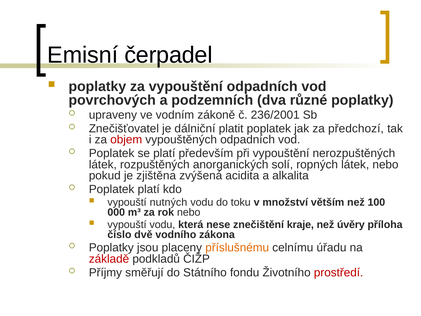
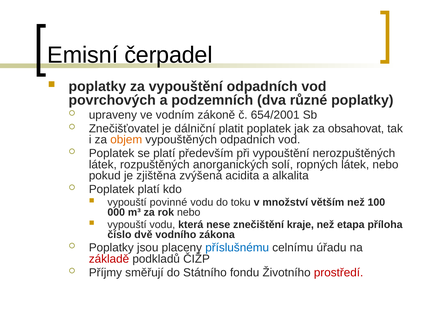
236/2001: 236/2001 -> 654/2001 (275, 115)
předchozí: předchozí -> obsahovat (356, 128)
objem colour: red -> orange (126, 140)
nutných: nutných -> povinné (168, 202)
úvěry: úvěry -> etapa (351, 224)
příslušnému colour: orange -> blue (237, 247)
